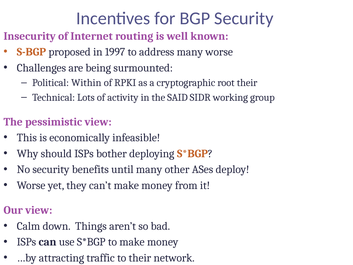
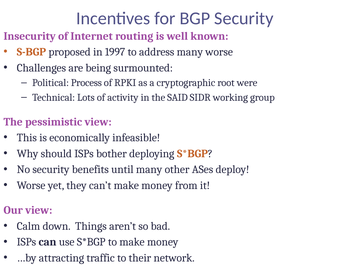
Within: Within -> Process (86, 83)
root their: their -> were (247, 83)
